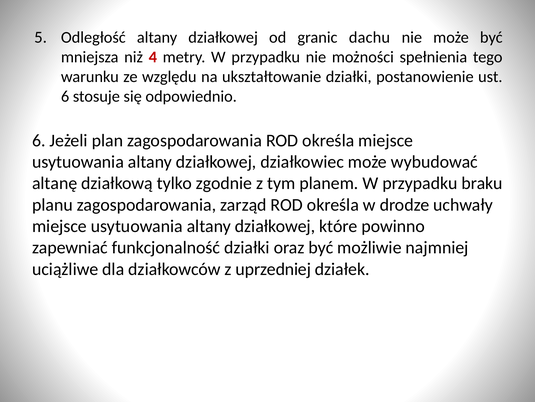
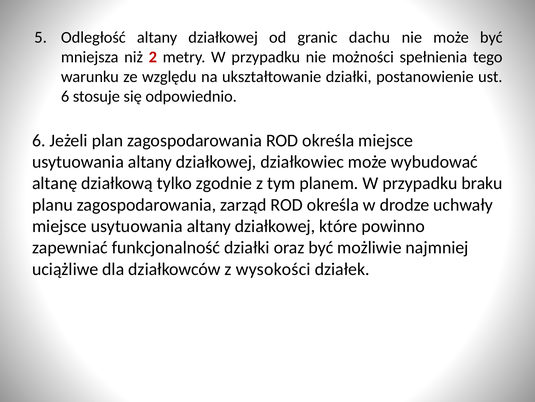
4: 4 -> 2 (153, 57)
uprzedniej: uprzedniej -> wysokości (273, 269)
